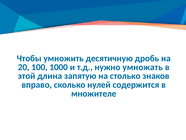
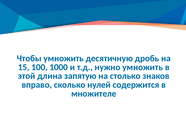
20: 20 -> 15 (24, 67)
нужно умножать: умножать -> умножить (143, 67)
